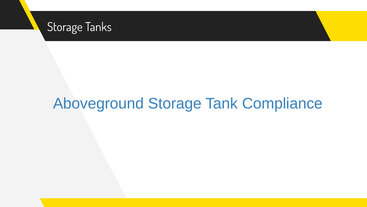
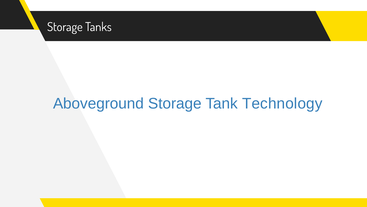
Compliance: Compliance -> Technology (282, 103)
